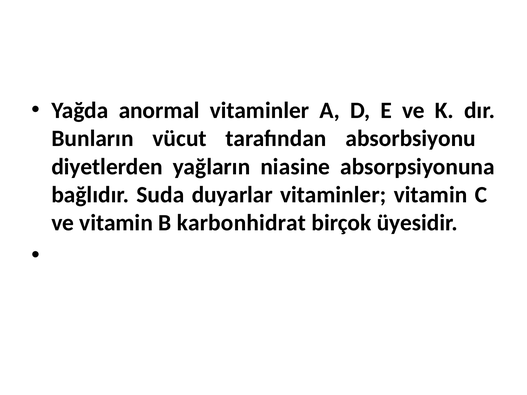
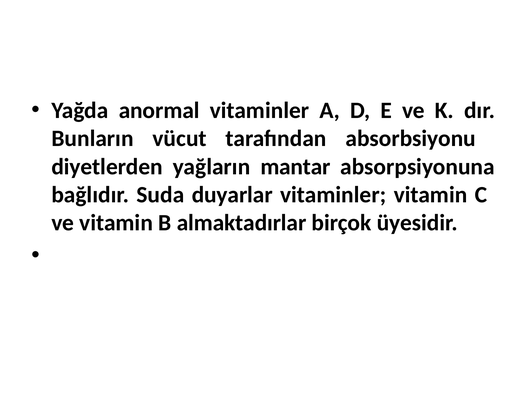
niasine: niasine -> mantar (295, 167)
karbonhidrat: karbonhidrat -> almaktadırlar (242, 223)
